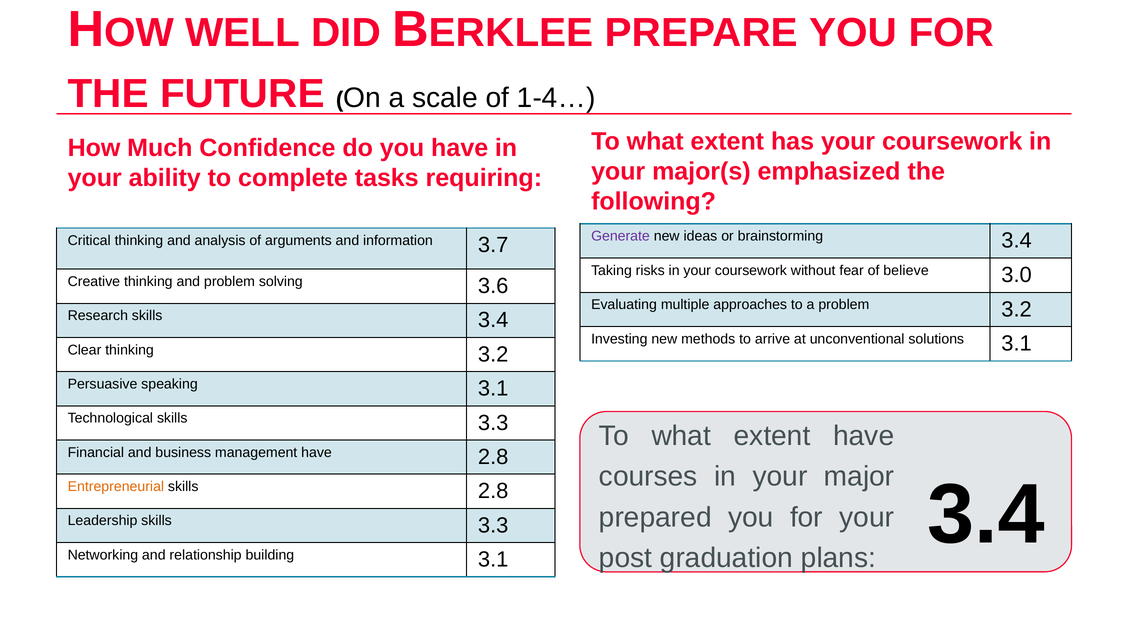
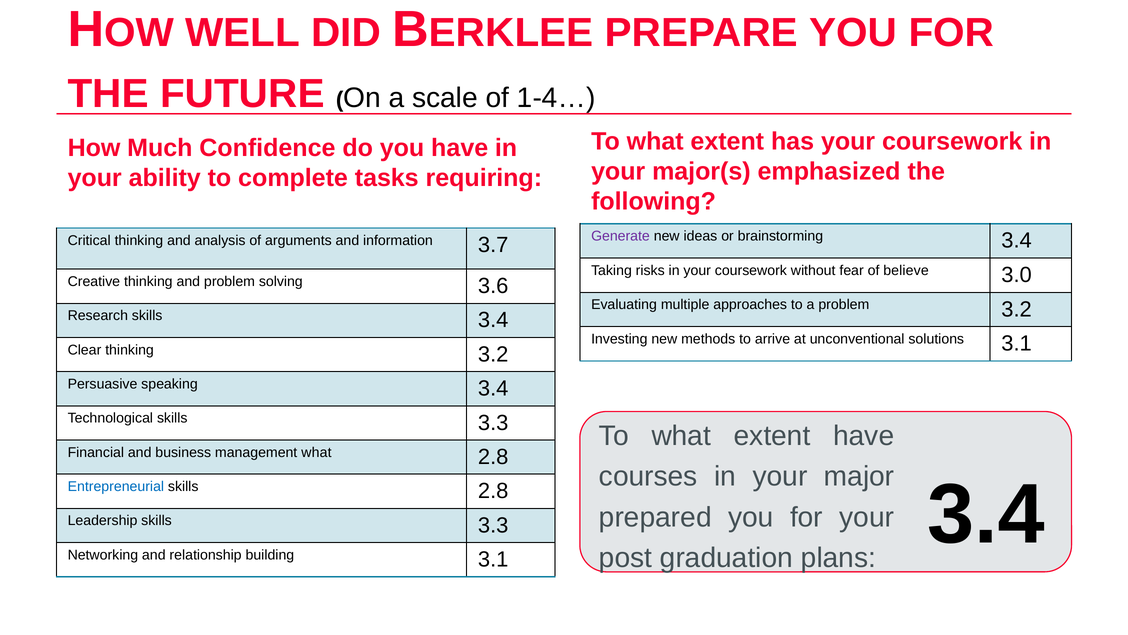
speaking 3.1: 3.1 -> 3.4 (493, 388)
management have: have -> what (316, 452)
Entrepreneurial colour: orange -> blue (116, 486)
